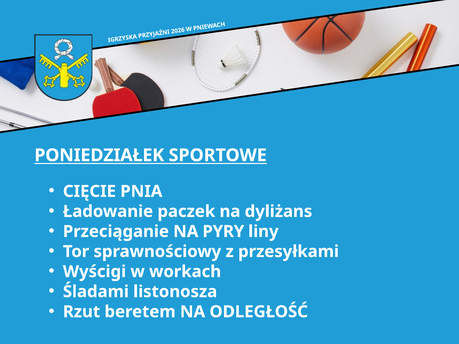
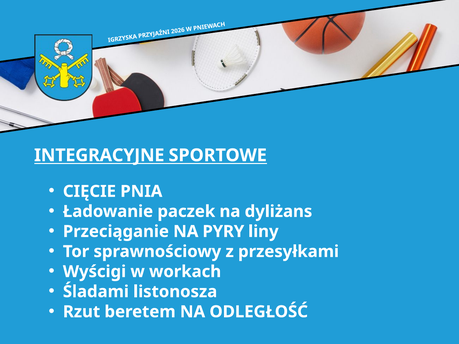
PONIEDZIAŁEK: PONIEDZIAŁEK -> INTEGRACYJNE (99, 155)
